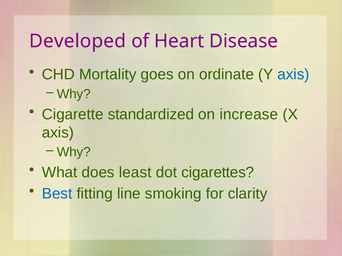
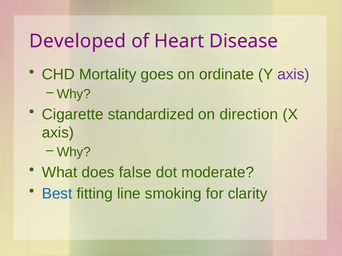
axis colour: blue -> purple (293, 75)
increase: increase -> direction (249, 115)
least: least -> false (135, 173)
cigarettes: cigarettes -> moderate (218, 173)
